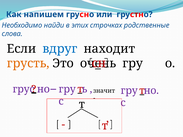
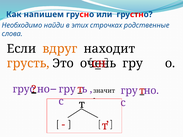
вдруг colour: blue -> orange (60, 49)
